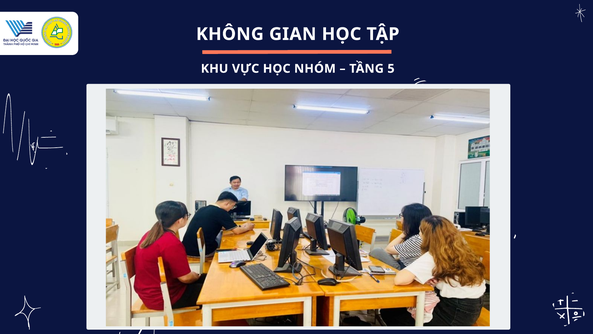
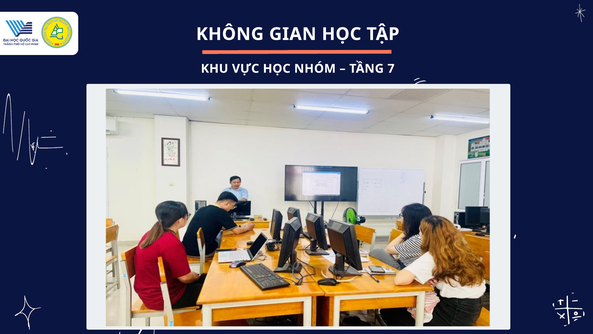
5: 5 -> 7 (391, 69)
